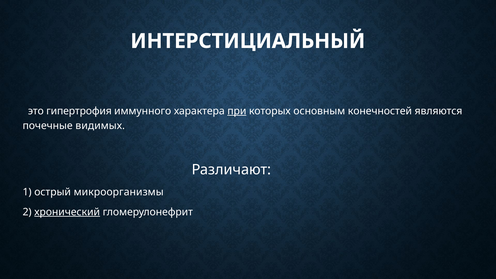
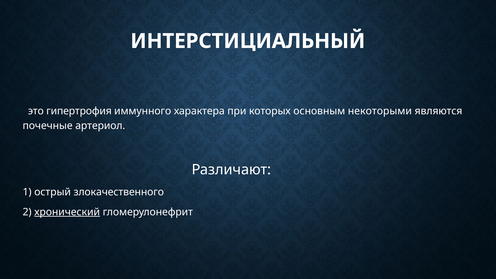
при underline: present -> none (237, 111)
конечностей: конечностей -> некоторыми (380, 111)
видимых: видимых -> артериол (100, 126)
микроорганизмы: микроорганизмы -> злокачественного (119, 192)
